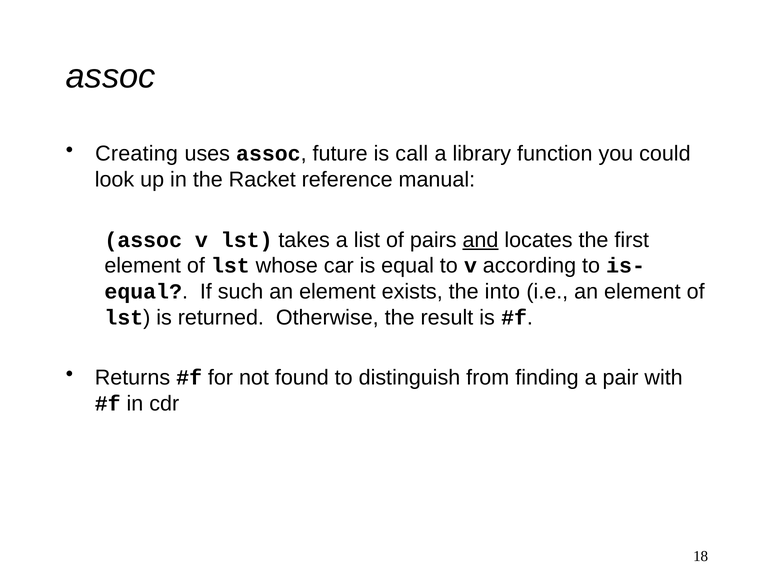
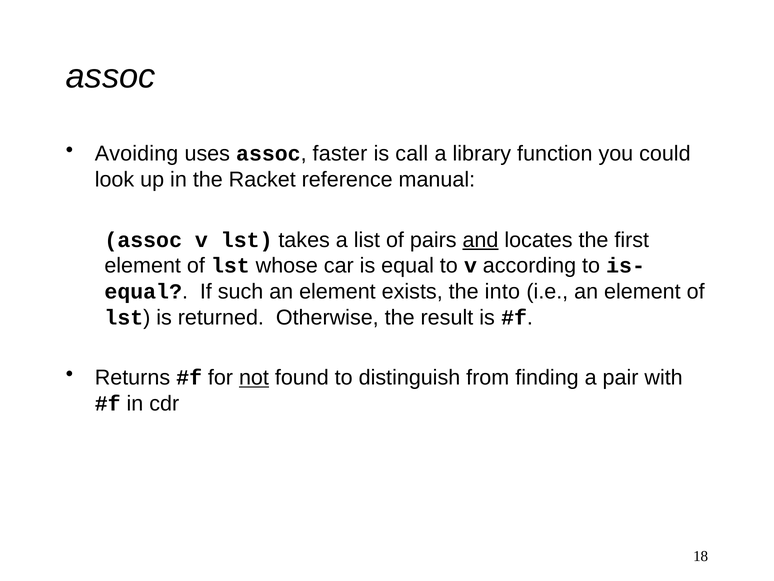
Creating: Creating -> Avoiding (137, 154)
future: future -> faster (340, 154)
not underline: none -> present (254, 377)
